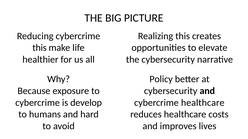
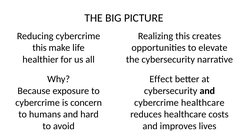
Policy: Policy -> Effect (161, 79)
develop: develop -> concern (86, 103)
